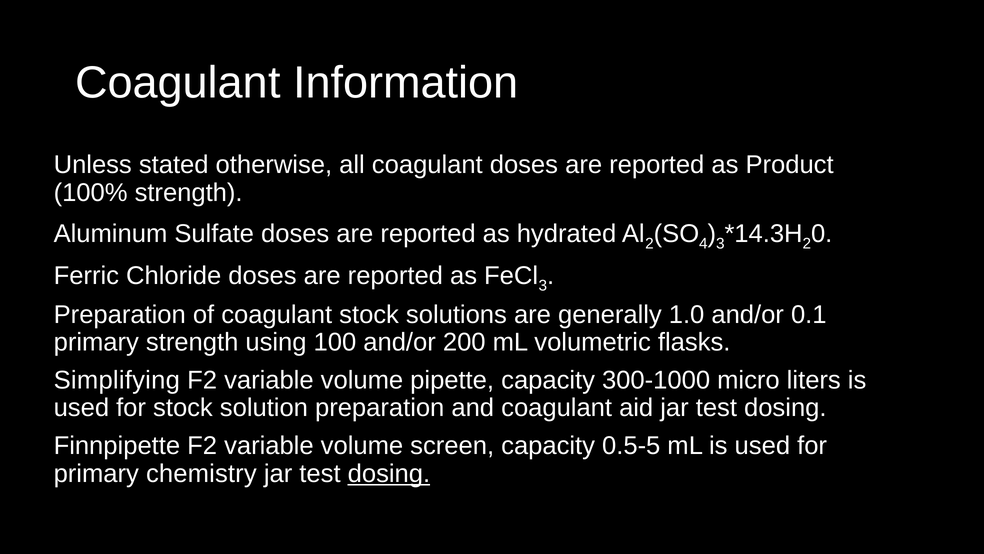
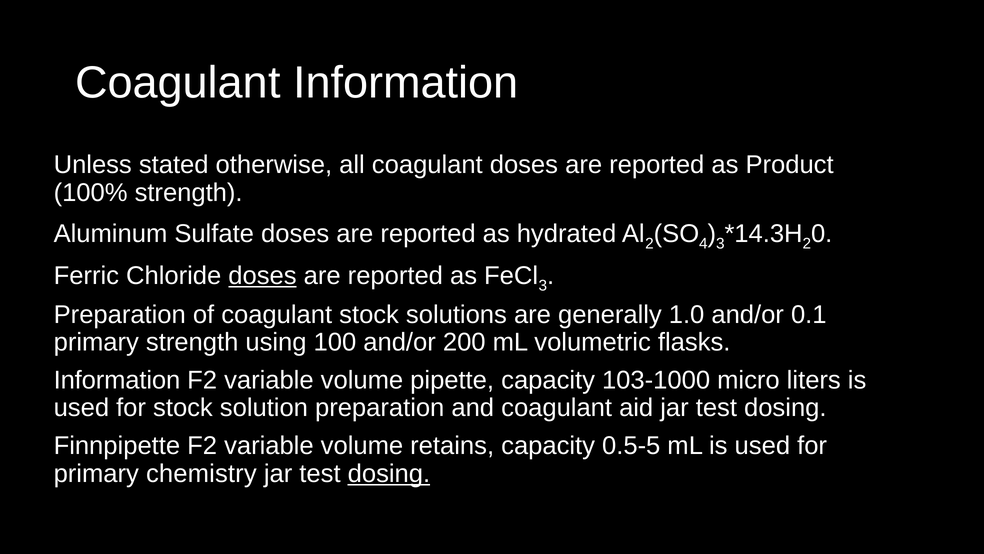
doses underline: none -> present (263, 276)
Simplifying: Simplifying -> Information (117, 380)
300-1000: 300-1000 -> 103-1000 (656, 380)
screen: screen -> retains (452, 446)
